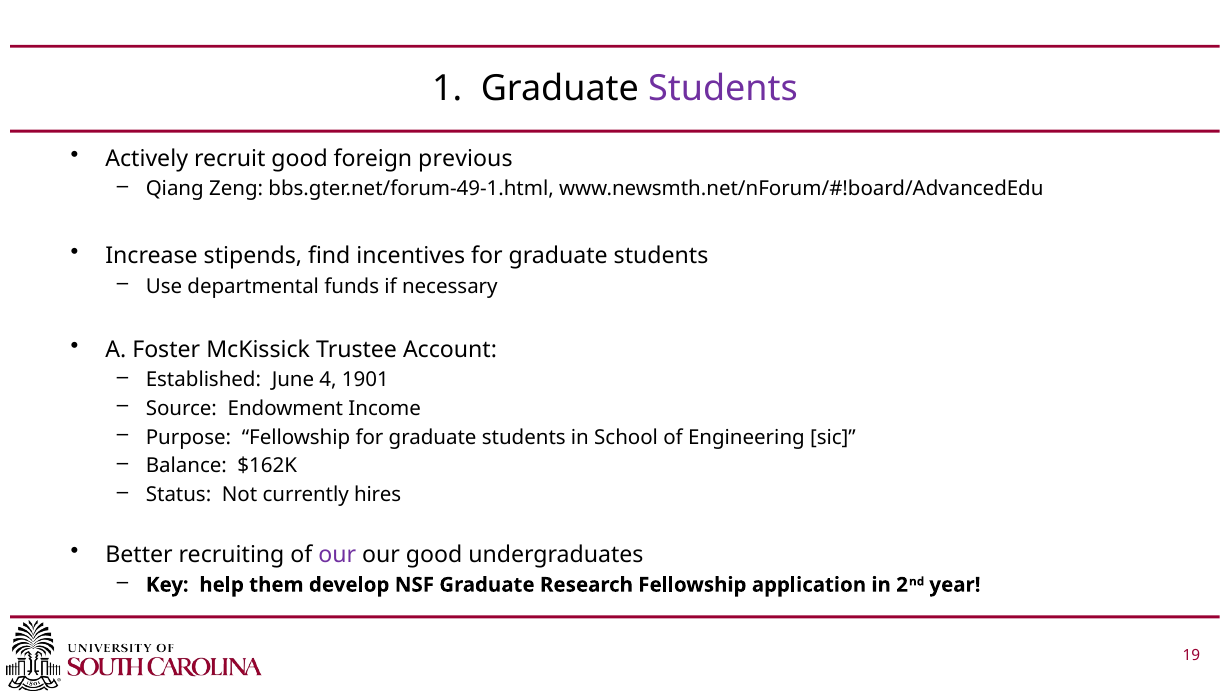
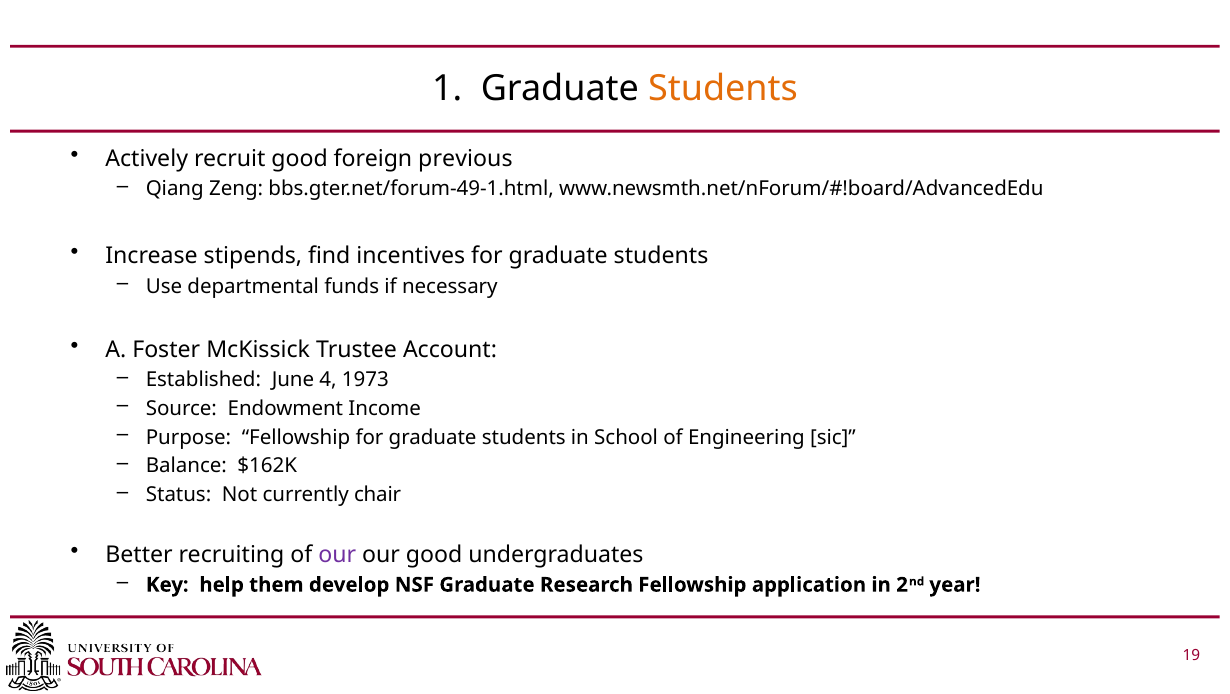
Students colour: purple -> orange (723, 89)
1901: 1901 -> 1973 (365, 380)
hires: hires -> chair (378, 495)
